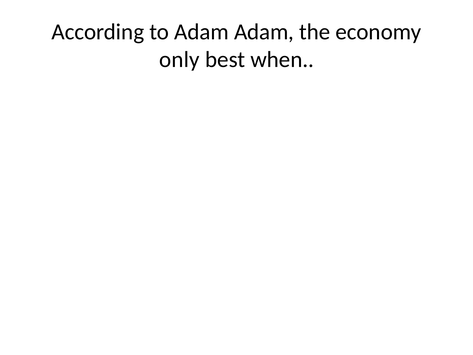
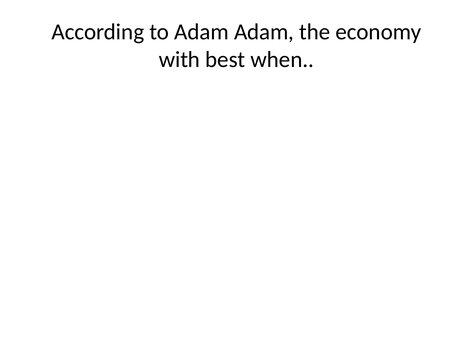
only: only -> with (179, 60)
